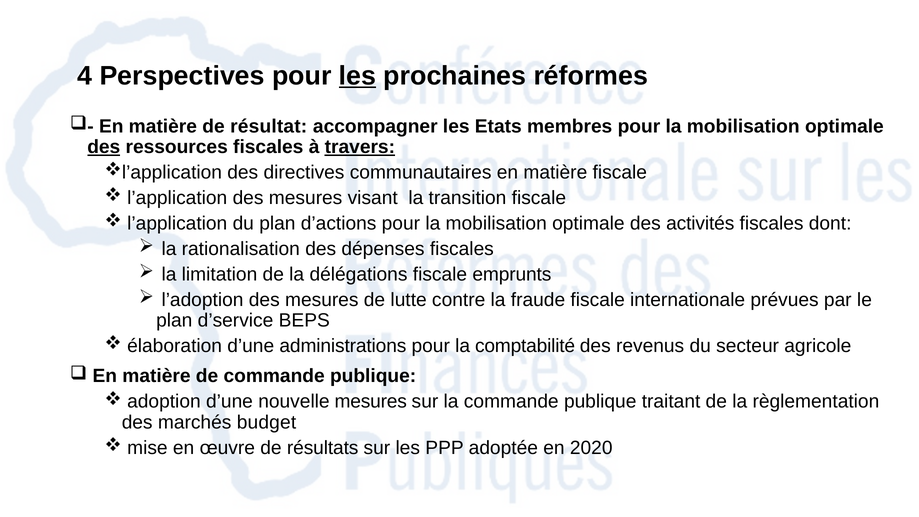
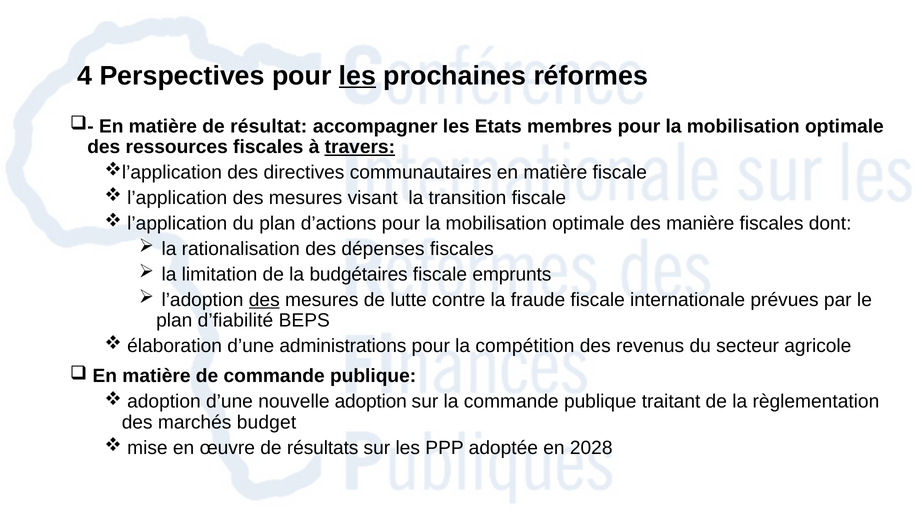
des underline: present -> none (104, 147)
activités: activités -> manière (700, 223)
délégations: délégations -> budgétaires (359, 274)
des underline: none -> present (264, 300)
d’service: d’service -> d’fiabilité (235, 320)
comptabilité: comptabilité -> compétition (525, 346)
nouvelle mesures: mesures -> adoption (371, 402)
2020: 2020 -> 2028 (591, 448)
